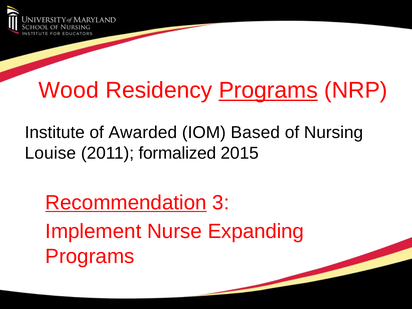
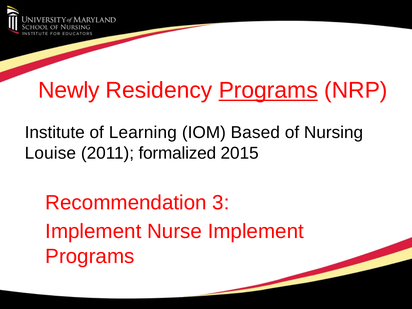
Wood: Wood -> Newly (69, 90)
Awarded: Awarded -> Learning (143, 133)
Recommendation underline: present -> none (126, 203)
Nurse Expanding: Expanding -> Implement (256, 232)
